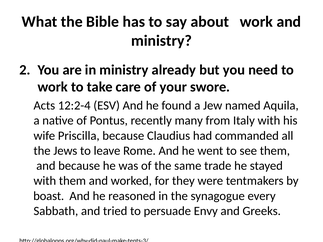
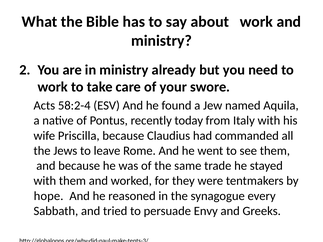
12:2-4: 12:2-4 -> 58:2-4 (74, 106)
many: many -> today (189, 121)
boast: boast -> hope (49, 196)
